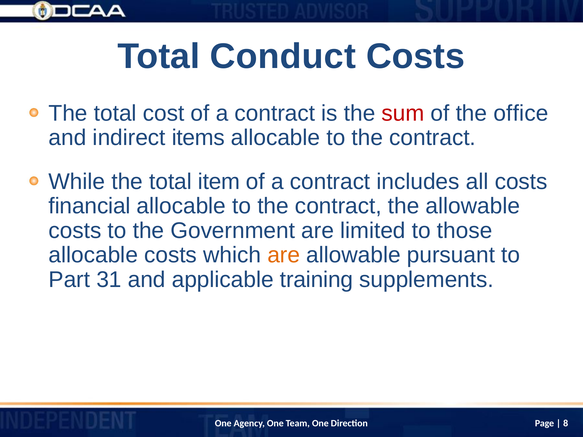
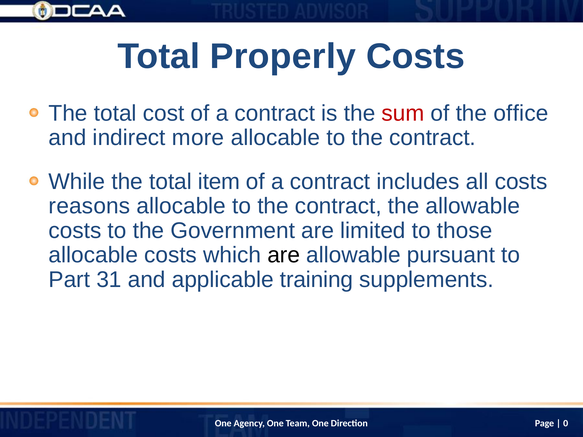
Conduct: Conduct -> Properly (283, 56)
items: items -> more (198, 138)
financial: financial -> reasons (89, 206)
are colour: orange -> black (284, 255)
8: 8 -> 0 (566, 423)
